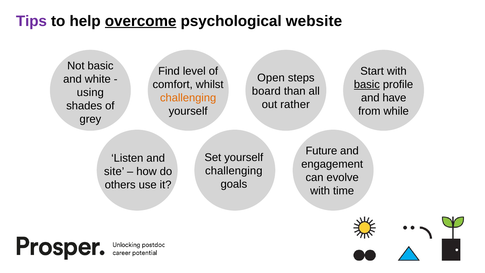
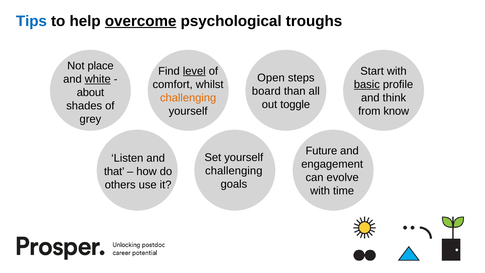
Tips colour: purple -> blue (31, 21)
website: website -> troughs (314, 21)
Not basic: basic -> place (101, 66)
level underline: none -> present (194, 71)
white underline: none -> present (98, 79)
using: using -> about (90, 92)
have: have -> think (394, 98)
rather: rather -> toggle (295, 104)
while: while -> know (396, 111)
site: site -> that (114, 171)
